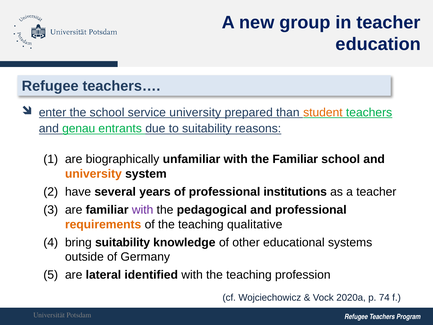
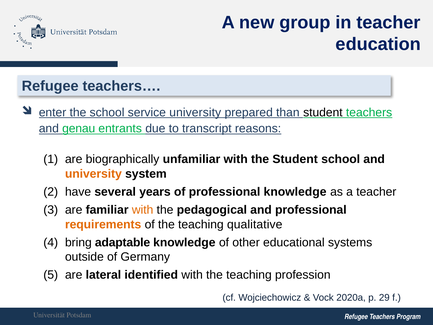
student colour: orange -> black (323, 112)
to suitability: suitability -> transcript (207, 129)
the Familiar: Familiar -> Student (295, 159)
professional institutions: institutions -> knowledge (295, 192)
with colour: purple -> orange (143, 210)
bring suitability: suitability -> adaptable (123, 242)
74: 74 -> 29 (384, 297)
